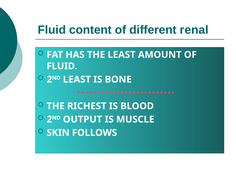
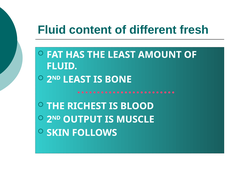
renal: renal -> fresh (194, 30)
